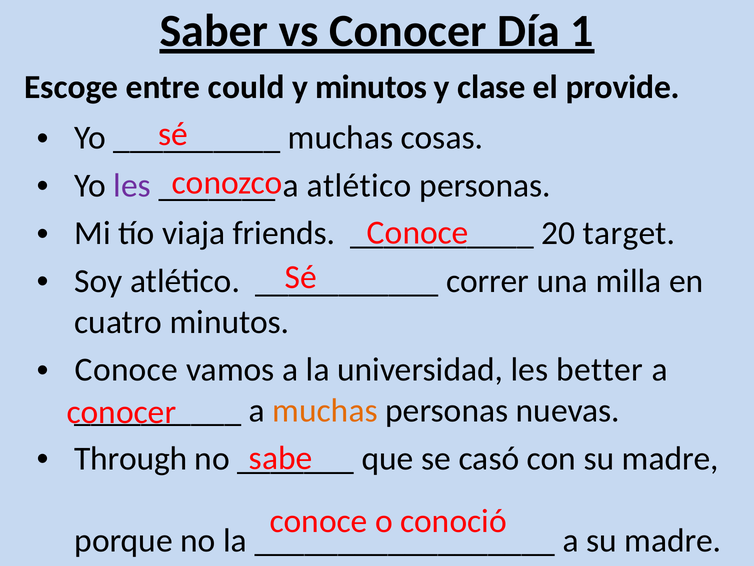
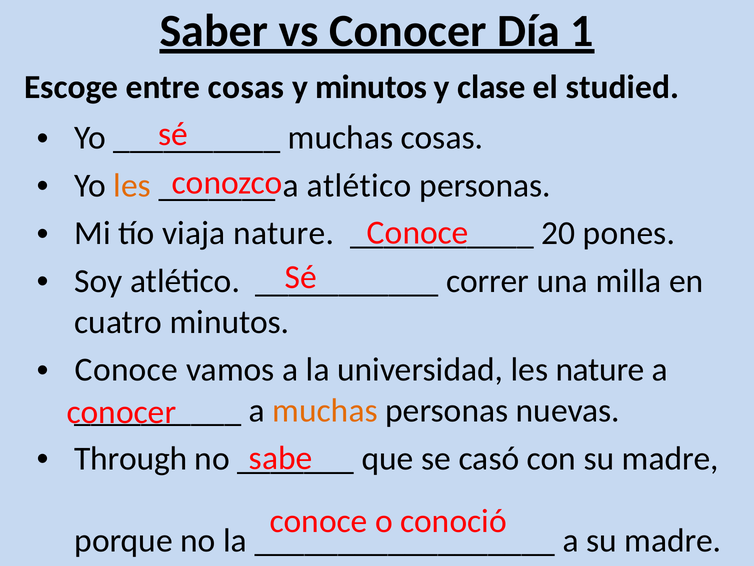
entre could: could -> cosas (246, 87)
provide: provide -> studied (622, 87)
les colour: purple -> orange (132, 185)
viaja friends: friends -> nature (284, 233)
target: target -> pones (629, 233)
les better: better -> nature (600, 369)
